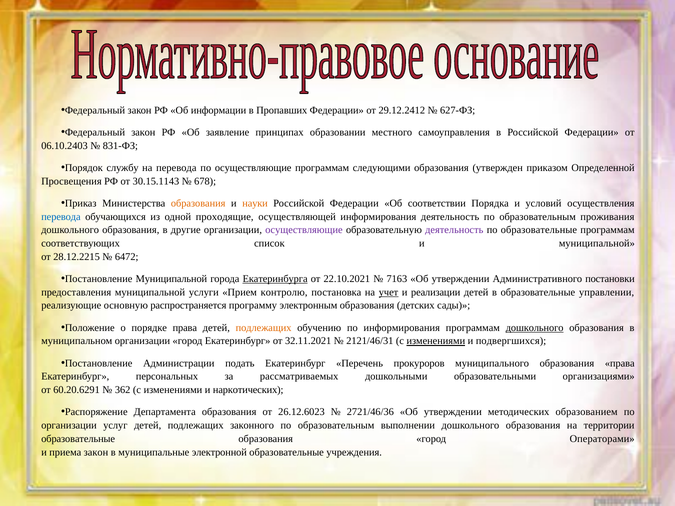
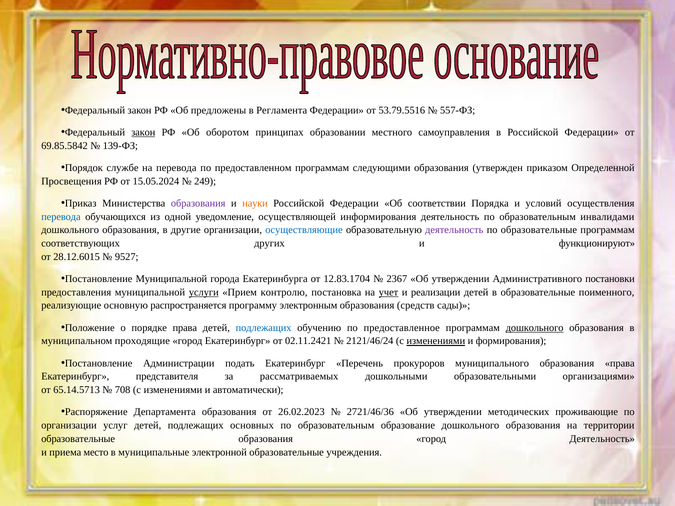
информации: информации -> предложены (219, 110)
Пропавших: Пропавших -> Регламента (282, 110)
29.12.2412: 29.12.2412 -> 53.79.5516 (402, 110)
627-ФЗ: 627-ФЗ -> 557-ФЗ (458, 110)
закон underline: none -> present (143, 132)
заявление: заявление -> оборотом (228, 132)
06.10.2403: 06.10.2403 -> 69.85.5842 (65, 146)
831-ФЗ: 831-ФЗ -> 139-ФЗ (120, 146)
службу: службу -> службе (123, 168)
по осуществляющие: осуществляющие -> предоставленном (253, 168)
30.15.1143: 30.15.1143 -> 15.05.2024 (156, 181)
678: 678 -> 249 (205, 181)
образования colour: orange -> purple (198, 203)
проходящие: проходящие -> уведомление (225, 217)
проживания: проживания -> инвалидами (607, 217)
осуществляющие colour: purple -> blue (304, 230)
список: список -> других (269, 243)
и муниципальной: муниципальной -> функционируют (597, 243)
28.12.2215: 28.12.2215 -> 28.12.6015 (77, 257)
6472: 6472 -> 9527 (127, 257)
Екатеринбурга underline: present -> none (275, 279)
22.10.2021: 22.10.2021 -> 12.83.1704 (347, 279)
7163: 7163 -> 2367 (397, 279)
услуги underline: none -> present (204, 292)
управлении: управлении -> поименного (607, 292)
детских: детских -> средств (416, 306)
подлежащих colour: orange -> blue (264, 328)
по информирования: информирования -> предоставленное (402, 328)
муниципальном организации: организации -> проходящие (142, 341)
32.11.2021: 32.11.2021 -> 02.11.2421 (308, 341)
2121/46/31: 2121/46/31 -> 2121/46/24 (370, 341)
подвергшихся: подвергшихся -> формирования (511, 341)
персональных: персональных -> представителя (167, 377)
60.20.6291: 60.20.6291 -> 65.14.5713 (77, 390)
362: 362 -> 708 (123, 390)
наркотических: наркотических -> автоматически (248, 390)
26.12.6023: 26.12.6023 -> 26.02.2023 (301, 412)
образованием: образованием -> проживающие (587, 412)
законного: законного -> основных (252, 426)
выполнении: выполнении -> образование (408, 426)
город Операторами: Операторами -> Деятельность (602, 439)
приема закон: закон -> место (96, 452)
